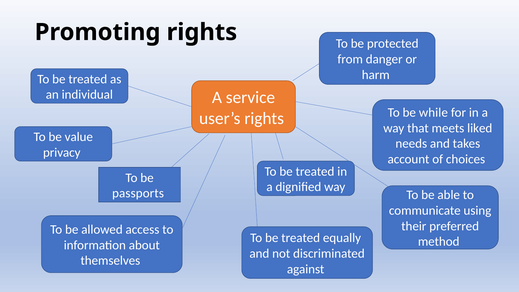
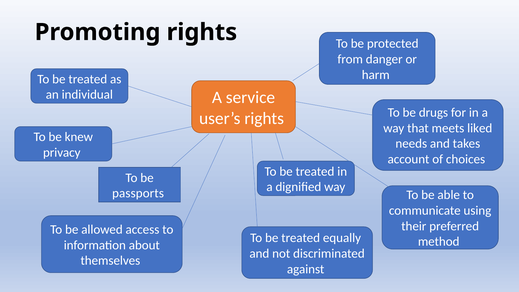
while: while -> drugs (433, 113)
value: value -> knew (79, 137)
